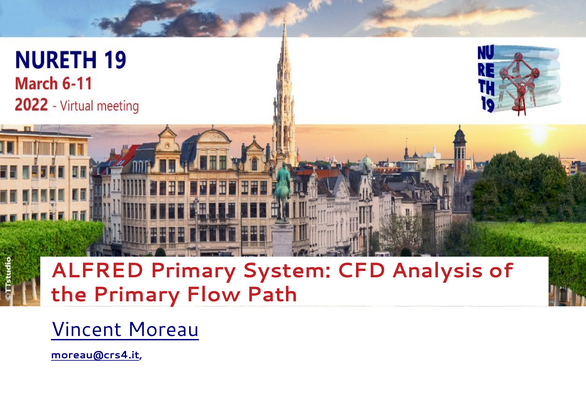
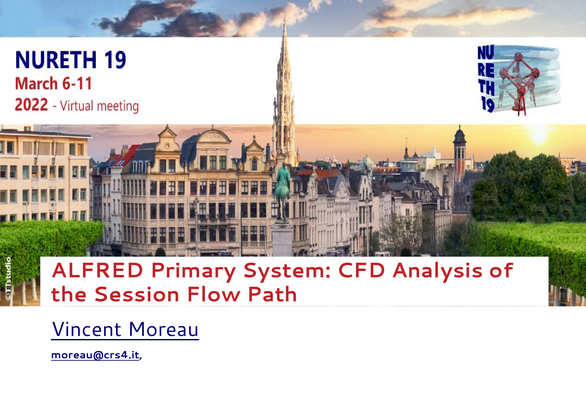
the Primary: Primary -> Session (137, 294)
